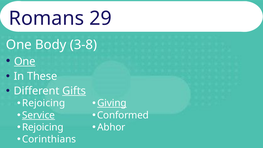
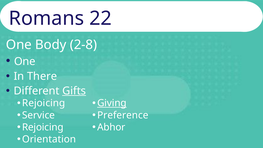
29: 29 -> 22 (100, 18)
3-8: 3-8 -> 2-8 (83, 45)
One underline: present -> none (25, 61)
These: These -> There (42, 76)
Service underline: present -> none (39, 115)
Conformed: Conformed -> Preference (123, 115)
Corinthians: Corinthians -> Orientation (49, 139)
